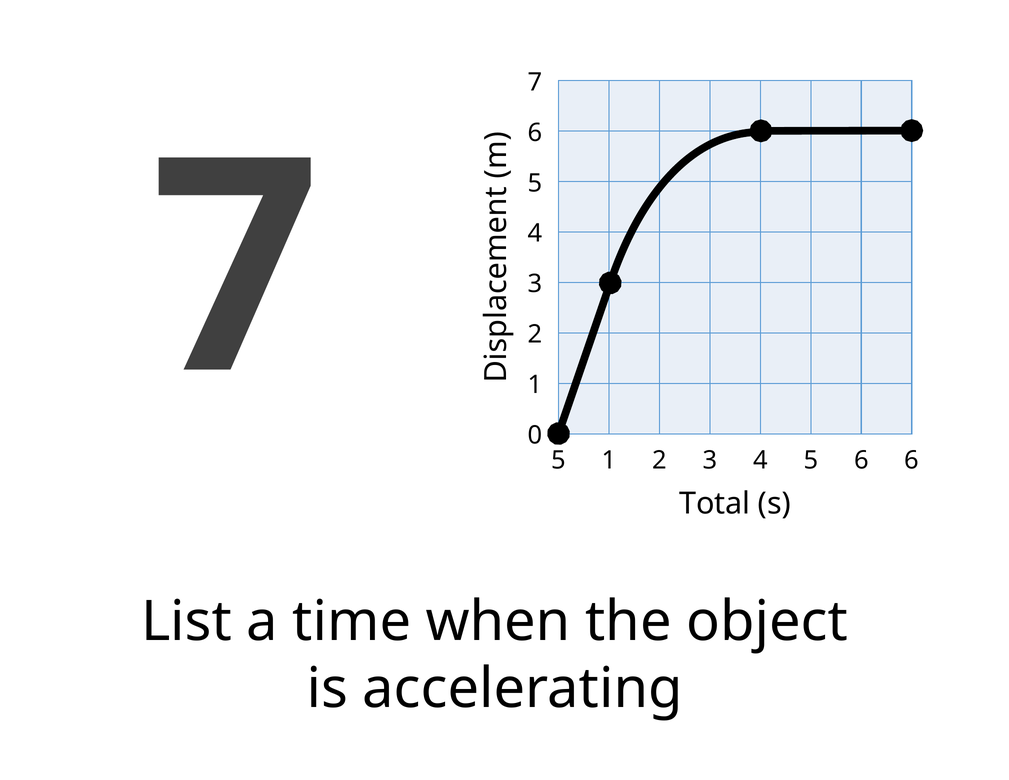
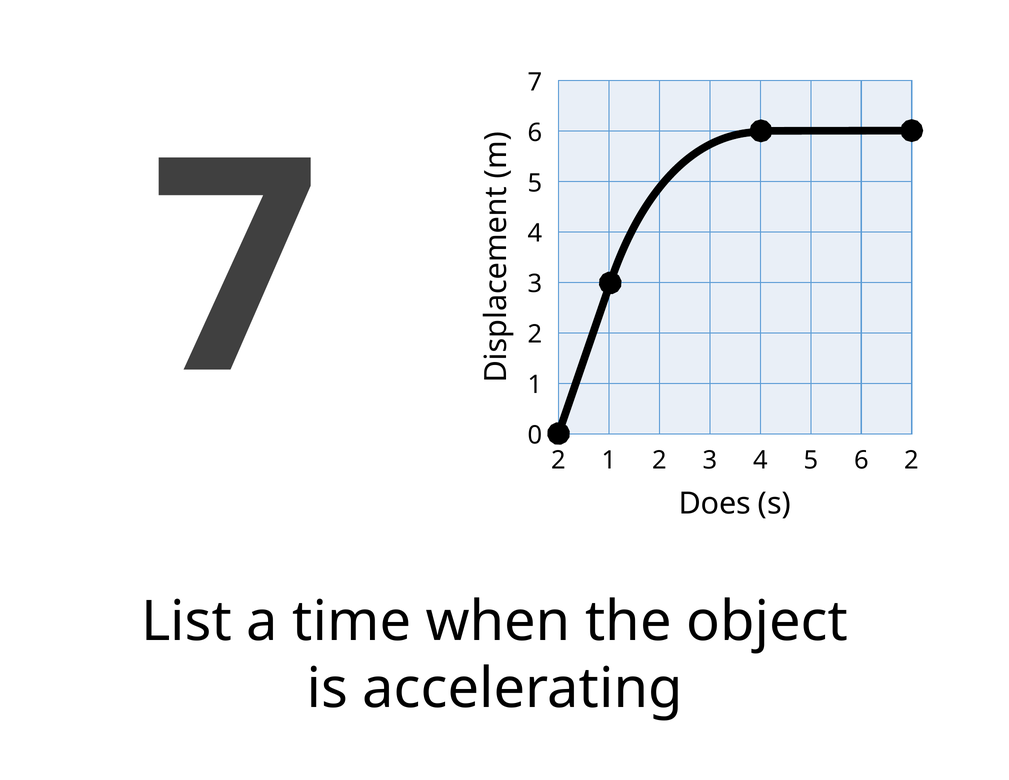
7 5: 5 -> 2 (559, 460)
6 6: 6 -> 2 (912, 460)
Total: Total -> Does (715, 504)
